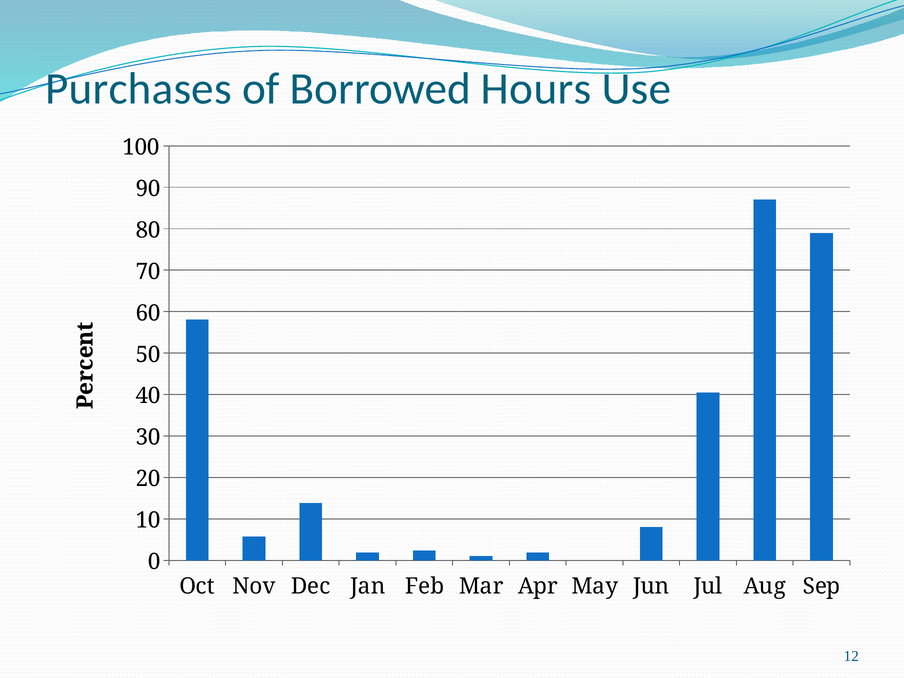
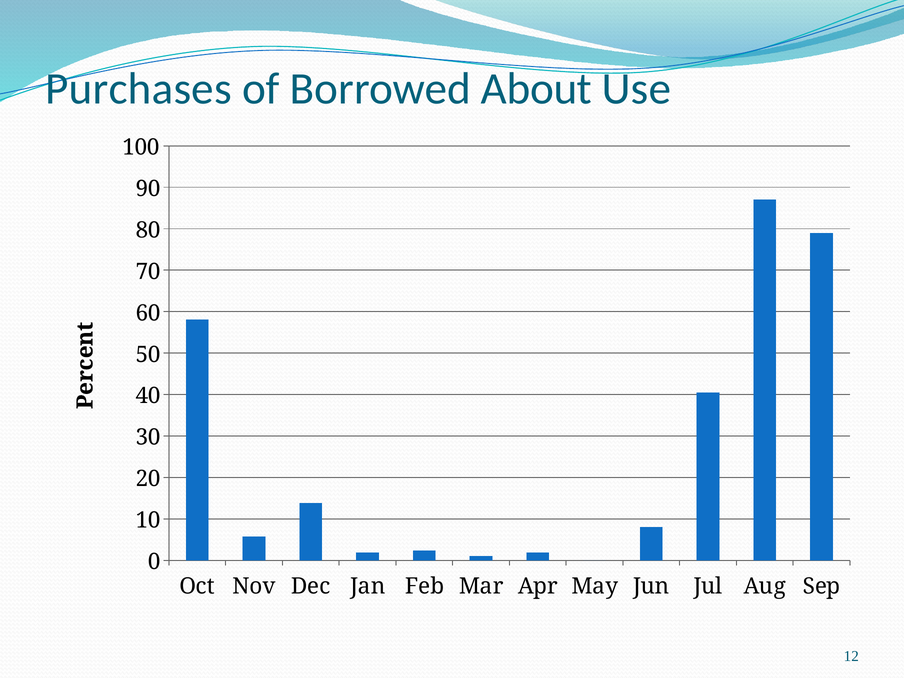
Hours: Hours -> About (537, 89)
